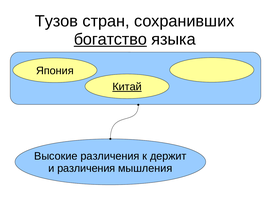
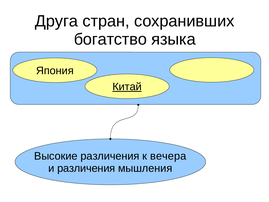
Тузов: Тузов -> Друга (56, 21)
богатство underline: present -> none (110, 39)
держит: держит -> вечера (168, 156)
